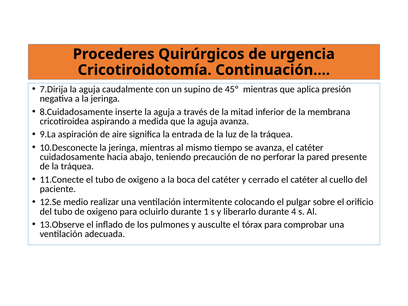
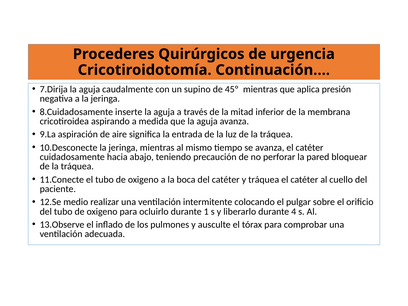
presente: presente -> bloquear (349, 157)
y cerrado: cerrado -> tráquea (264, 180)
